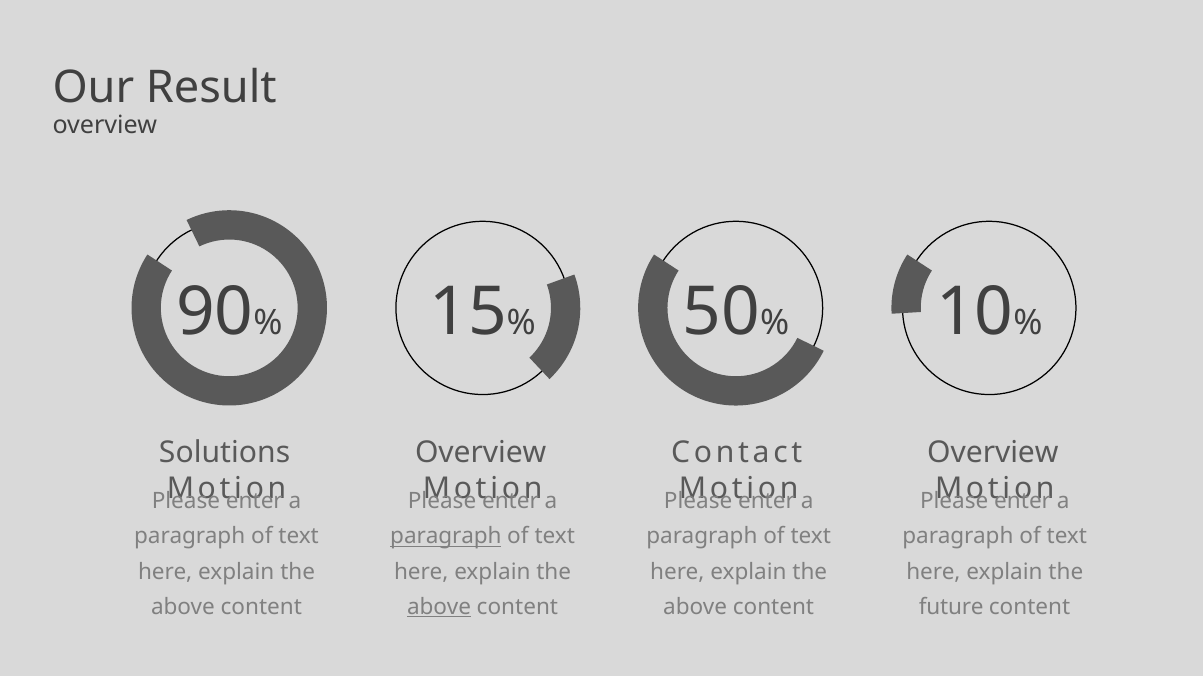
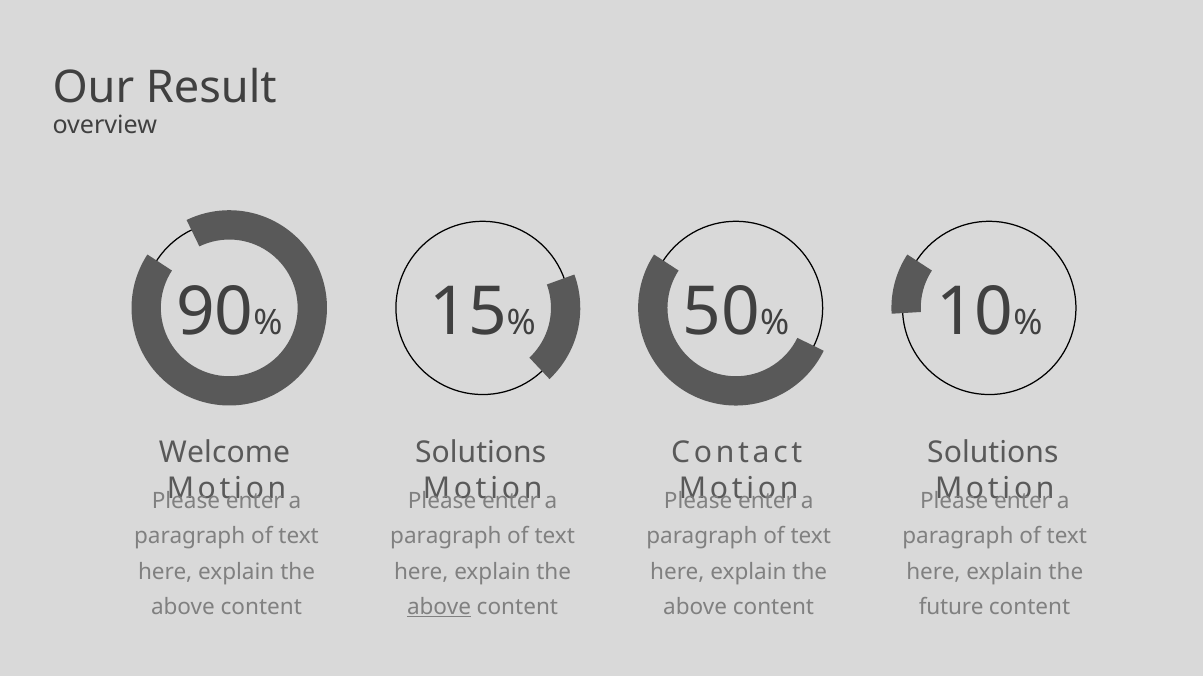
Solutions: Solutions -> Welcome (225, 453)
Overview: Overview -> Solutions (481, 453)
Overview: Overview -> Solutions (993, 453)
paragraph underline: present -> none (446, 537)
